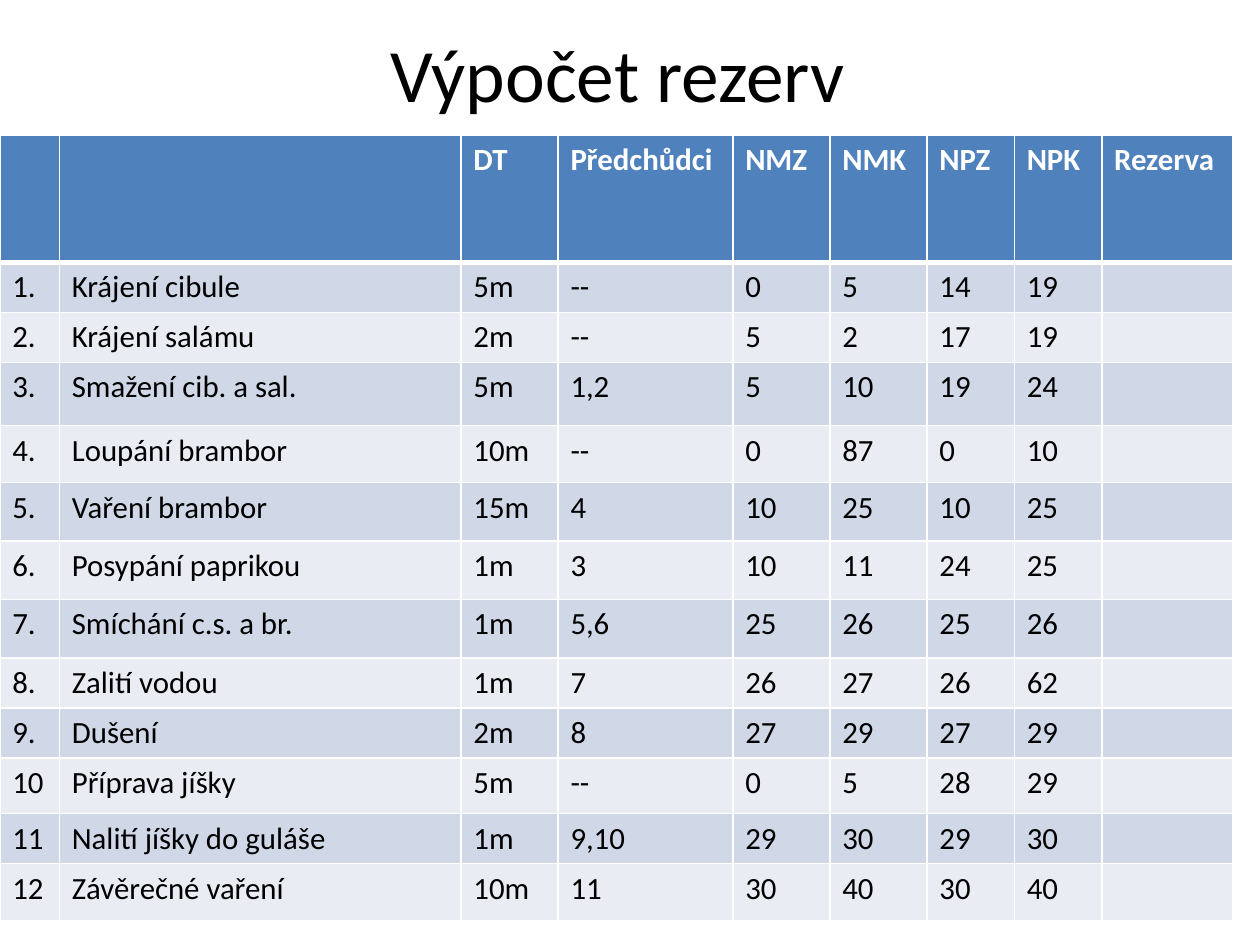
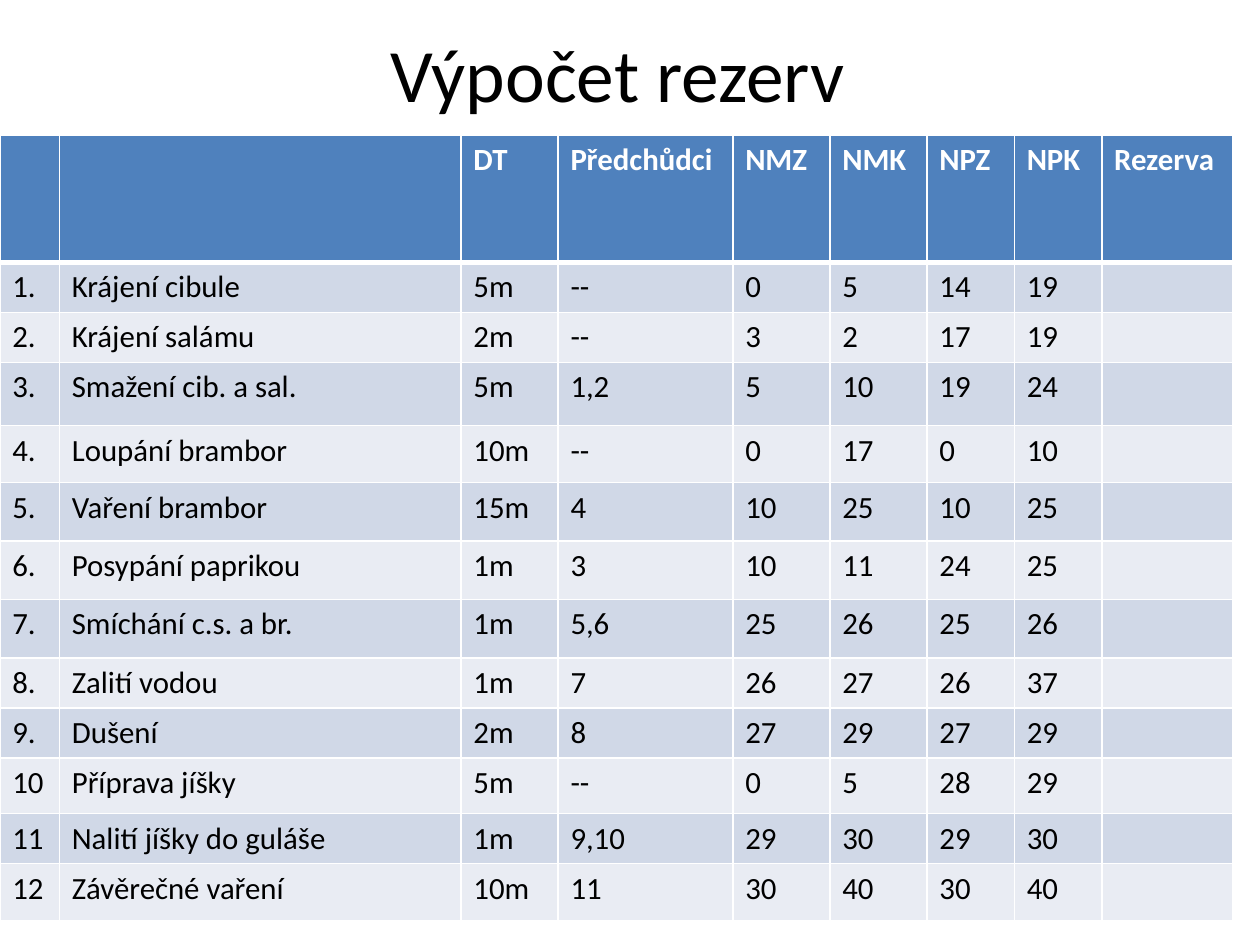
5: 5 -> 3 (753, 338)
0 87: 87 -> 17 (858, 451)
62: 62 -> 37 (1042, 683)
